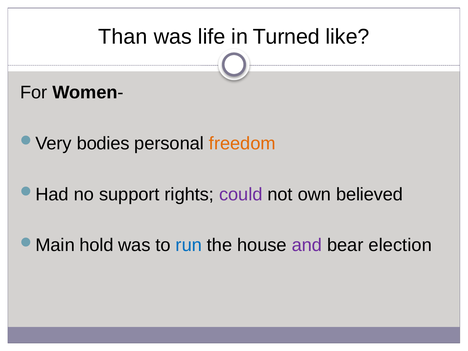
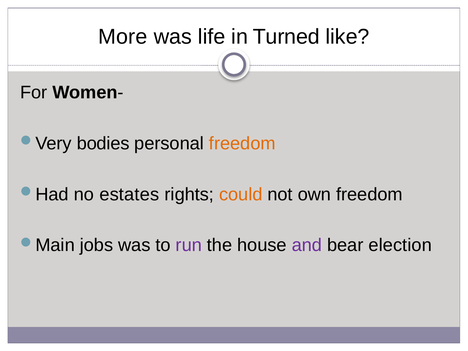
Than: Than -> More (123, 37)
support: support -> estates (129, 194)
could colour: purple -> orange (241, 194)
own believed: believed -> freedom (369, 194)
hold: hold -> jobs (96, 245)
run colour: blue -> purple (189, 245)
